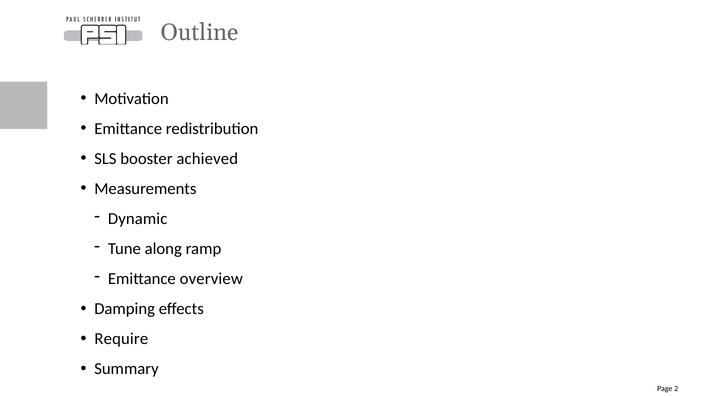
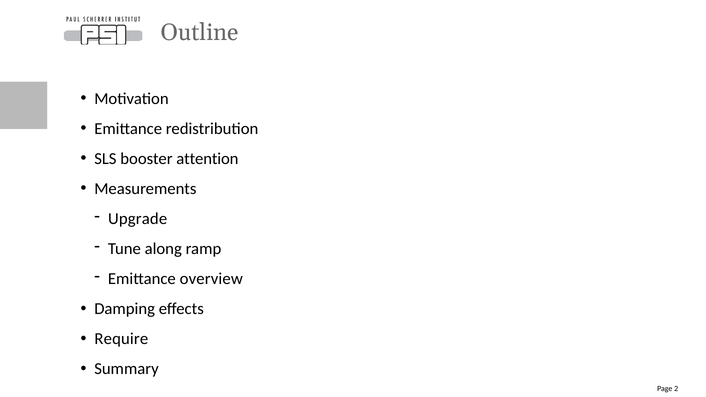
achieved: achieved -> attention (207, 159)
Dynamic: Dynamic -> Upgrade (138, 219)
